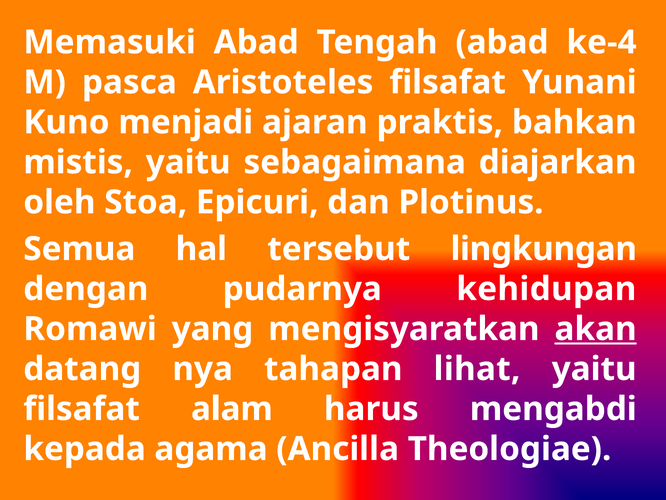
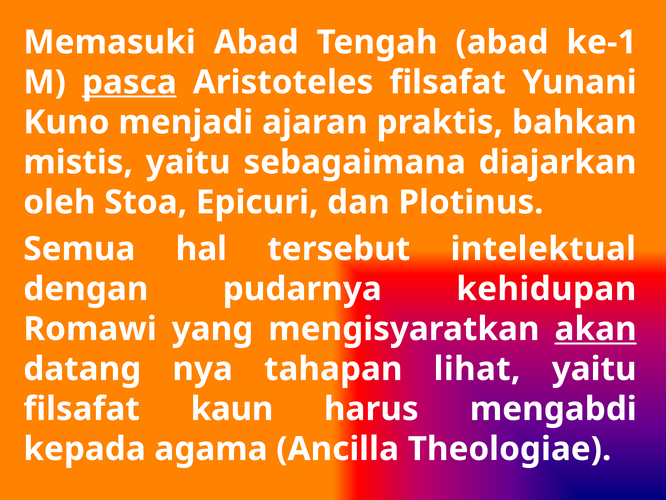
ke-4: ke-4 -> ke-1 (602, 42)
pasca underline: none -> present (129, 82)
lingkungan: lingkungan -> intelektual (543, 249)
alam: alam -> kaun (232, 409)
